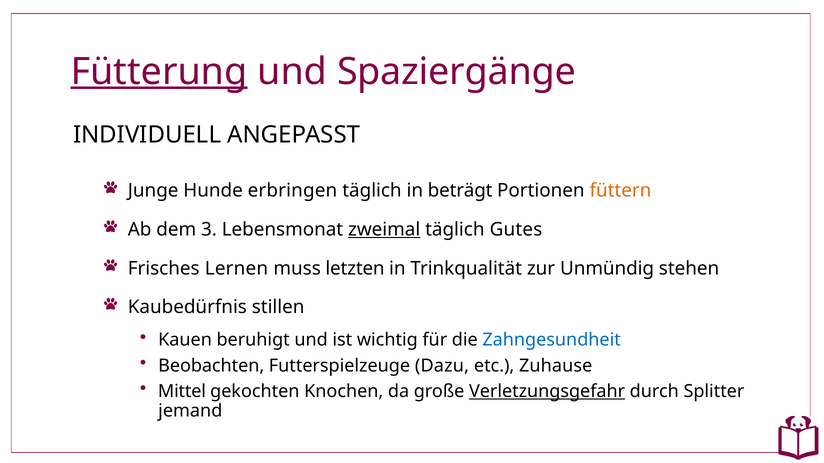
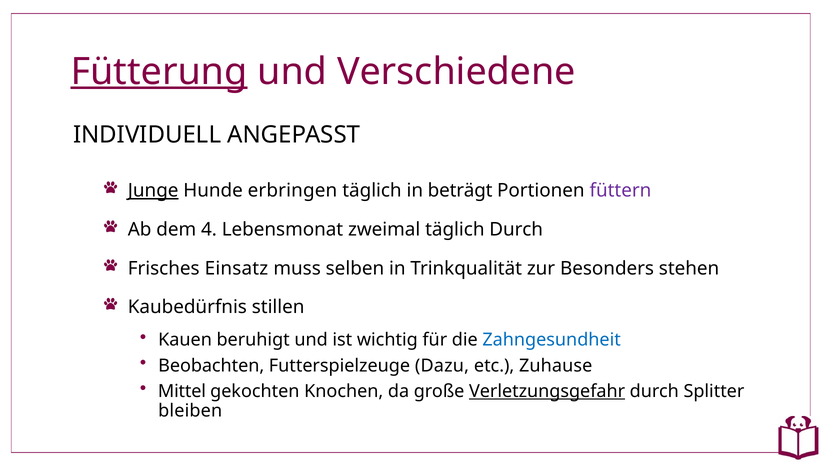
Spaziergänge: Spaziergänge -> Verschiedene (456, 72)
Junge underline: none -> present (153, 191)
füttern colour: orange -> purple (620, 191)
3: 3 -> 4 (209, 230)
zweimal underline: present -> none (384, 230)
täglich Gutes: Gutes -> Durch (516, 230)
Lernen: Lernen -> Einsatz (236, 269)
letzten: letzten -> selben (355, 269)
Unmündig: Unmündig -> Besonders (607, 269)
jemand: jemand -> bleiben (190, 411)
